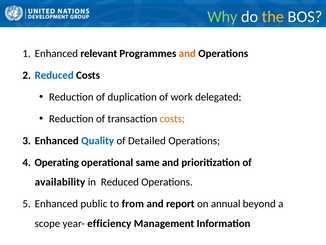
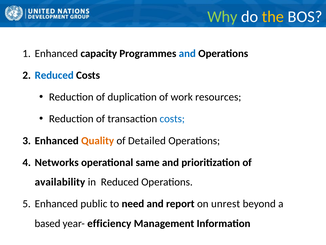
relevant: relevant -> capacity (99, 53)
and colour: orange -> blue (187, 53)
delegated: delegated -> resources (218, 97)
costs colour: orange -> blue (172, 119)
Quality colour: blue -> orange (98, 140)
Operating: Operating -> Networks (57, 162)
from: from -> need (133, 203)
annual: annual -> unrest (226, 203)
scope: scope -> based (47, 223)
